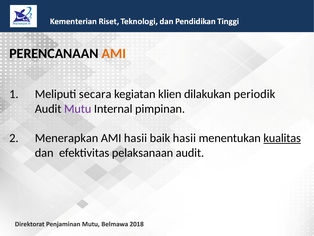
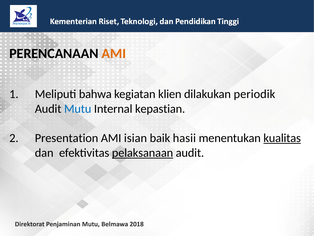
secara: secara -> bahwa (95, 94)
Mutu colour: purple -> blue (78, 109)
pimpinan: pimpinan -> kepastian (160, 109)
Menerapkan: Menerapkan -> Presentation (67, 138)
AMI hasii: hasii -> isian (136, 138)
pelaksanaan underline: none -> present (143, 153)
